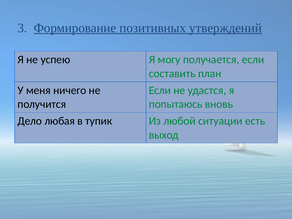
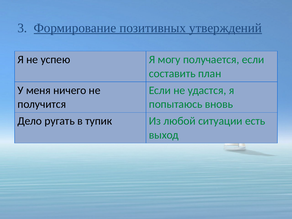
любая: любая -> ругать (60, 121)
